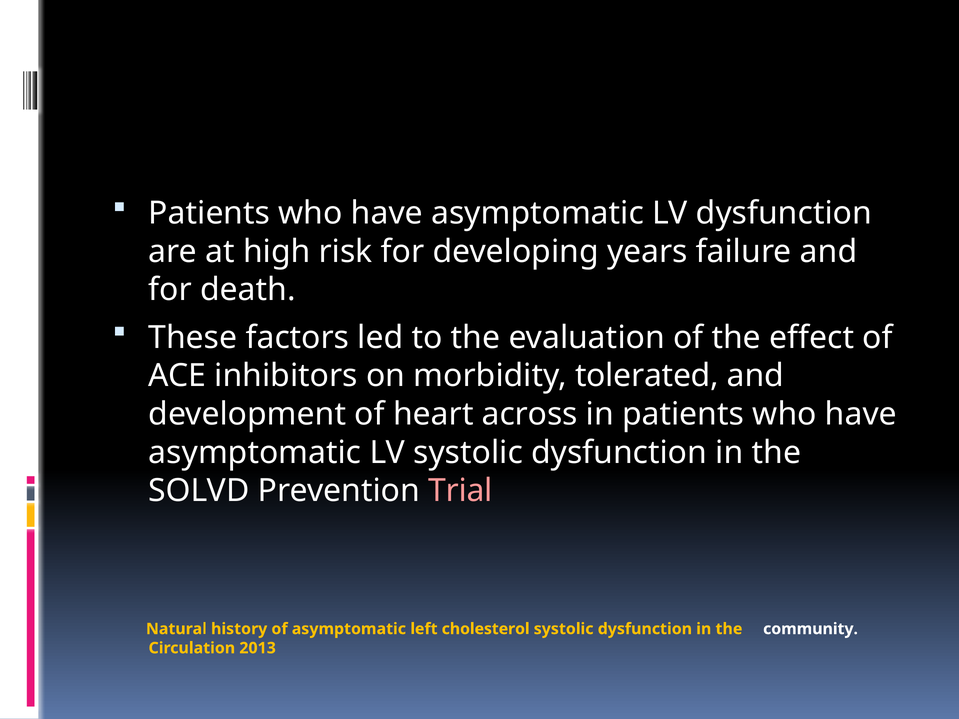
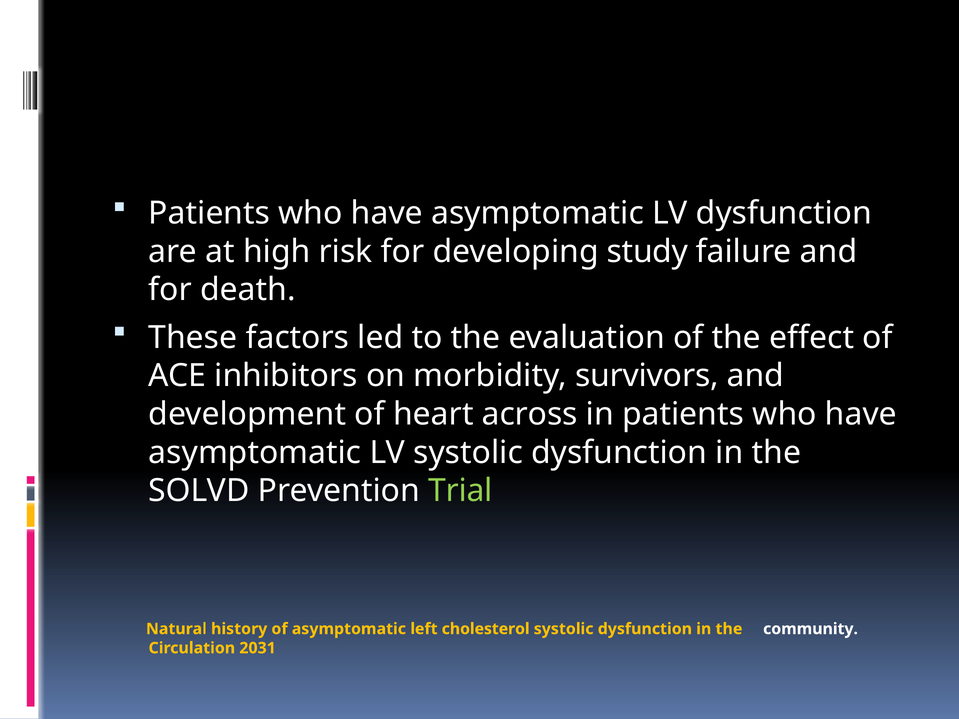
years: years -> study (647, 252)
tolerated: tolerated -> survivors (647, 376)
Trial colour: pink -> light green (460, 491)
2013: 2013 -> 2031 (258, 648)
